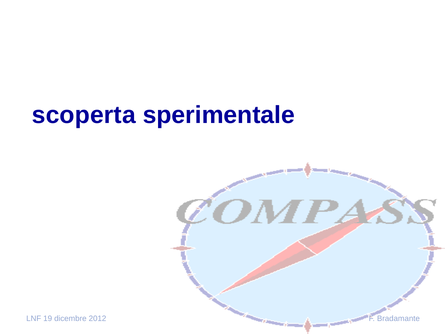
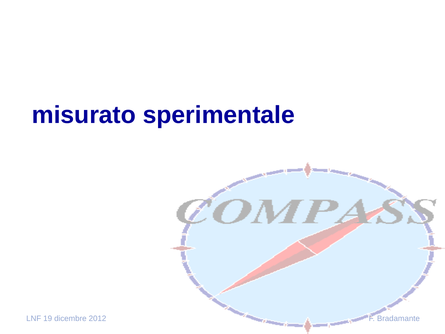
scoperta: scoperta -> misurato (84, 115)
